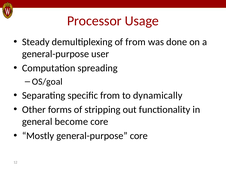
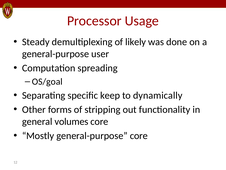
of from: from -> likely (136, 42)
specific from: from -> keep (110, 95)
become: become -> volumes (71, 121)
